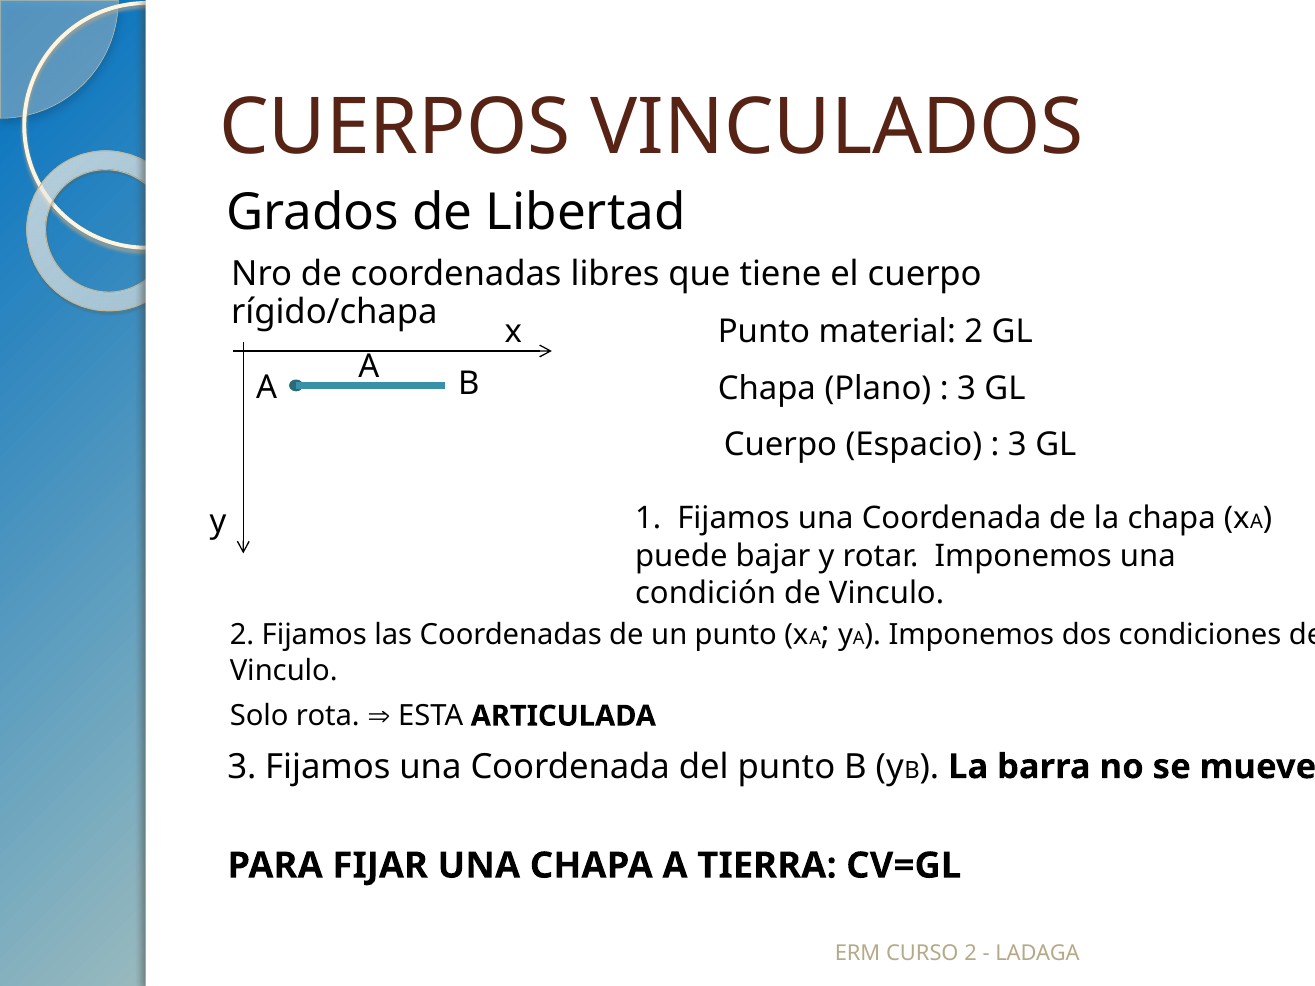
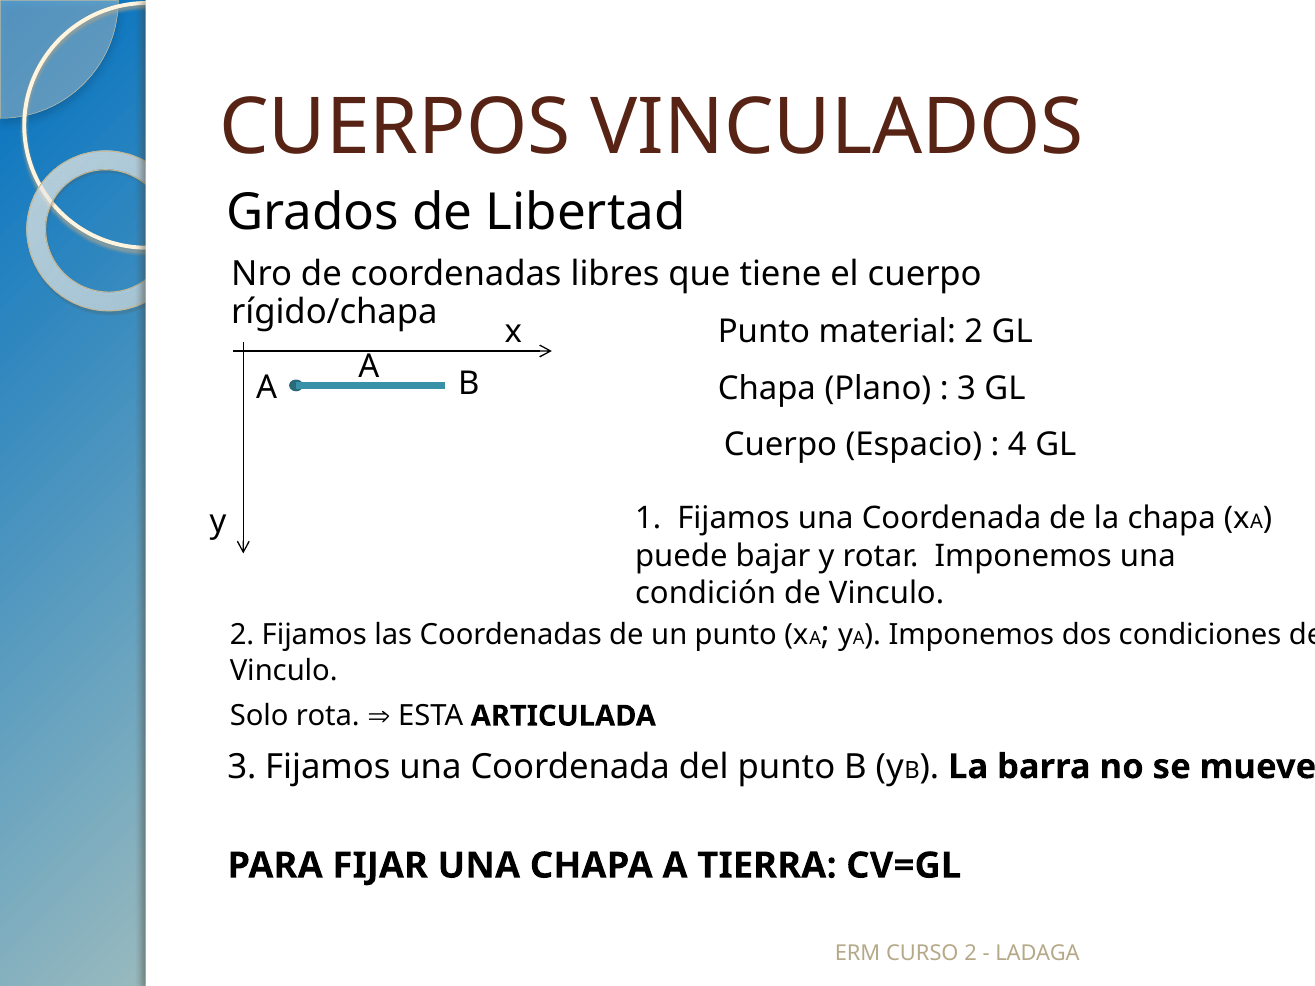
3: 3 -> 4 (1017, 445)
